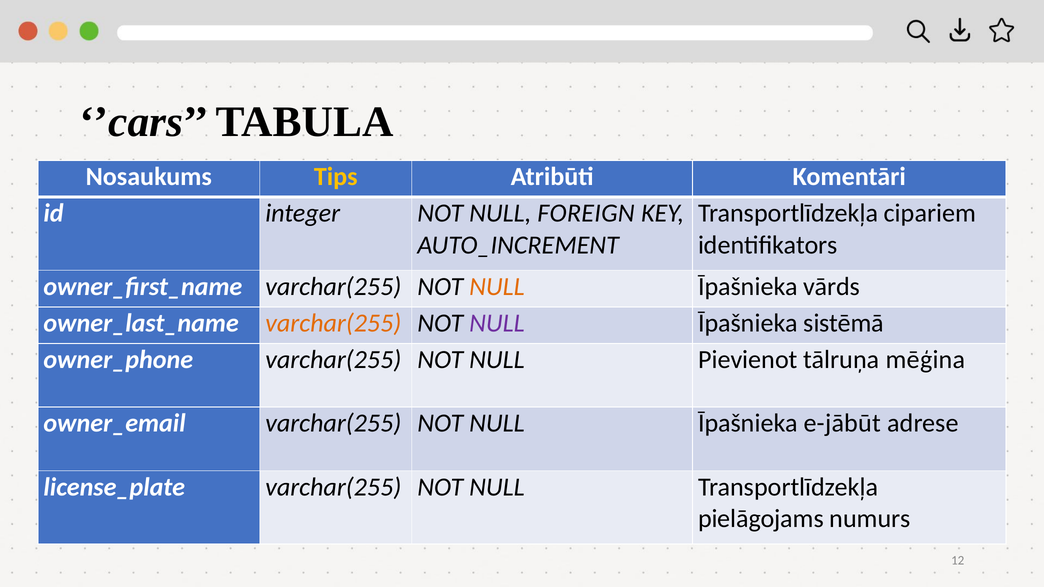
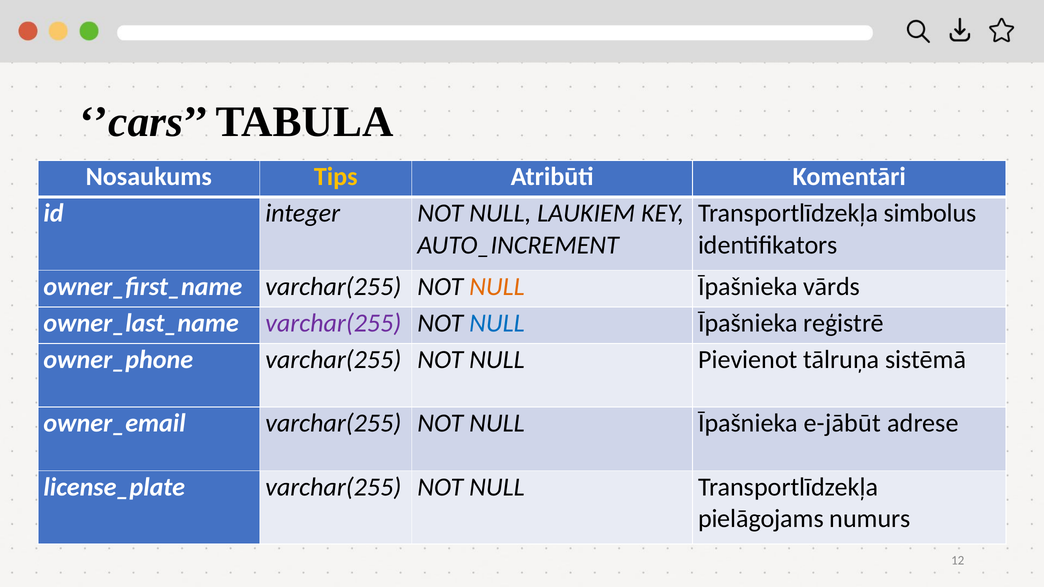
FOREIGN: FOREIGN -> LAUKIEM (586, 213)
cipariem: cipariem -> simbolus (930, 213)
varchar(255 colour: orange -> purple (333, 323)
NULL colour: purple -> blue (497, 323)
sistēmā: sistēmā -> reģistrē (844, 323)
mēģina: mēģina -> sistēmā (926, 360)
